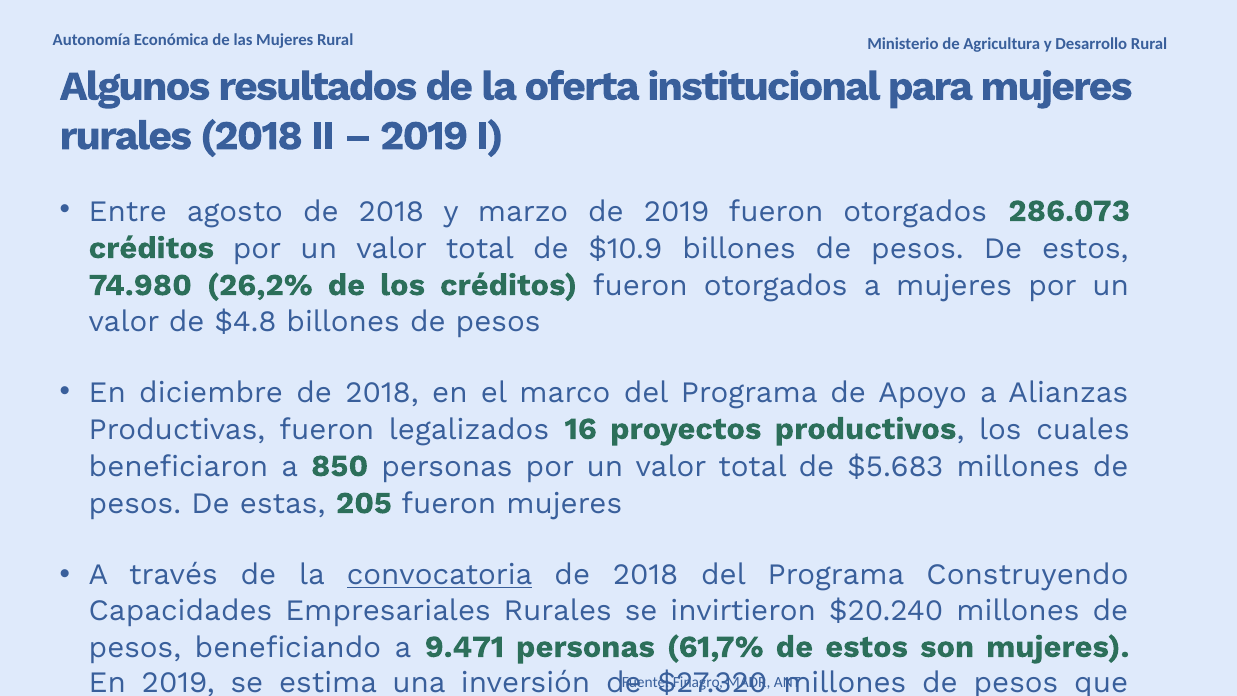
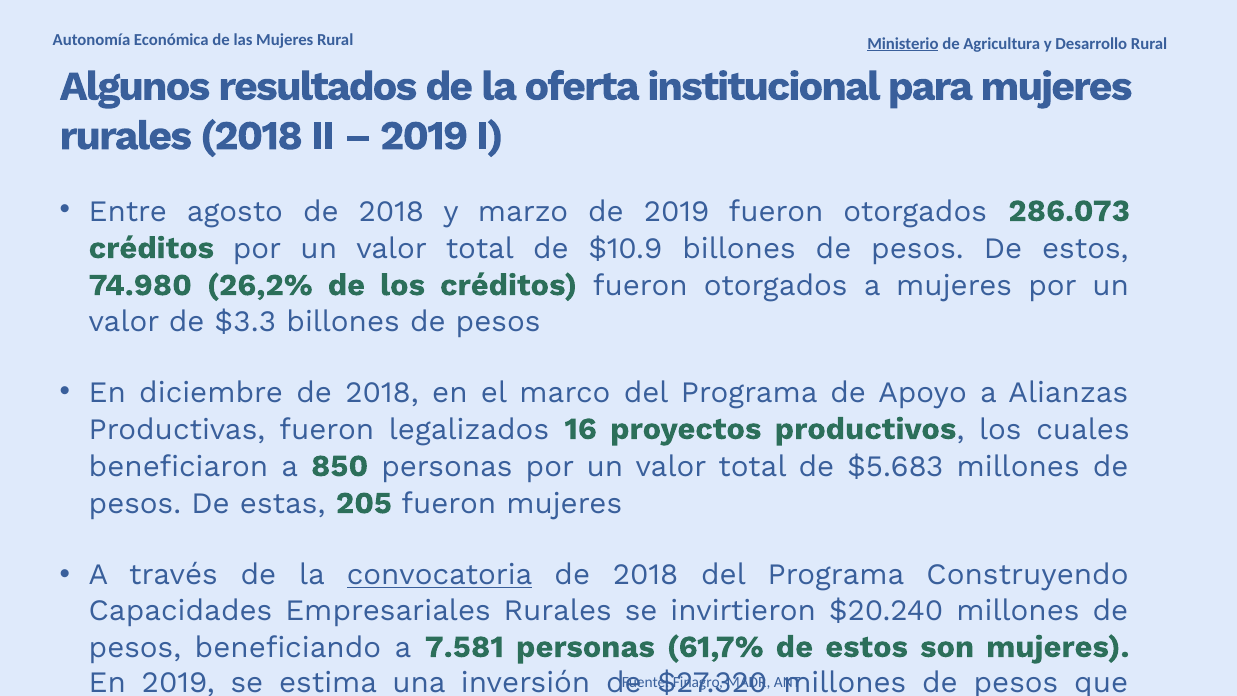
Ministerio underline: none -> present (903, 44)
$4.8: $4.8 -> $3.3 (245, 321)
9.471: 9.471 -> 7.581 (464, 647)
